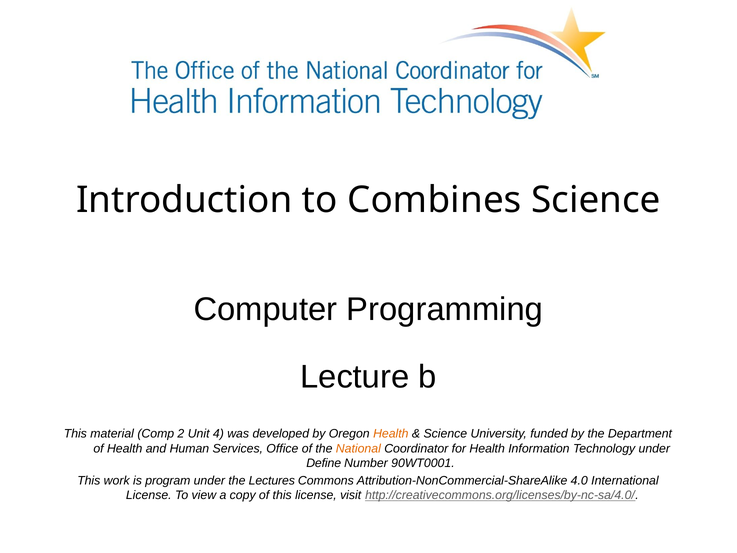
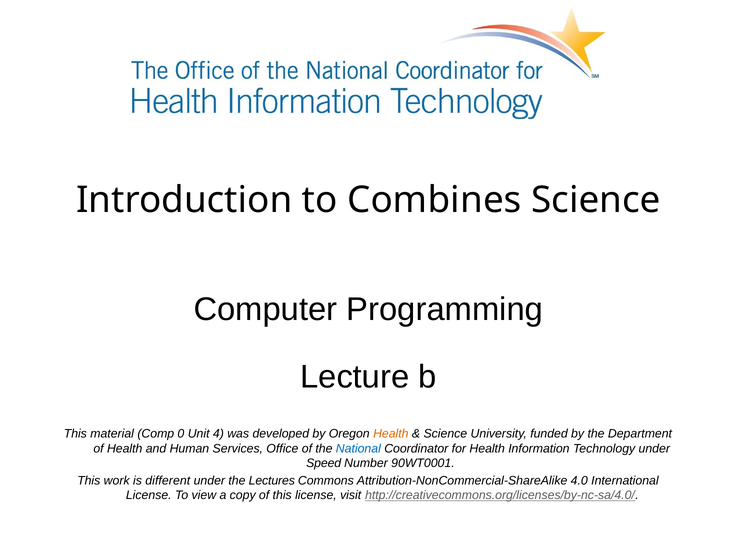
2: 2 -> 0 (181, 434)
National colour: orange -> blue (358, 448)
Define: Define -> Speed (324, 463)
program: program -> different (168, 480)
